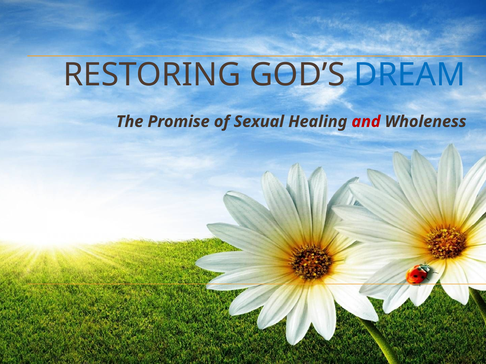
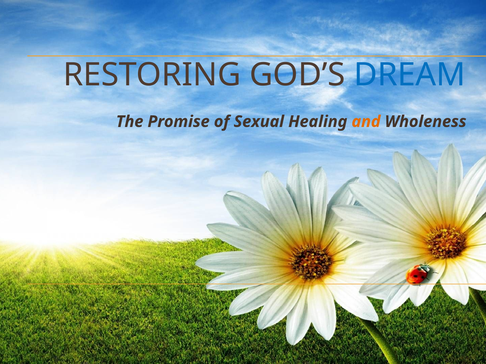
and colour: red -> orange (366, 122)
